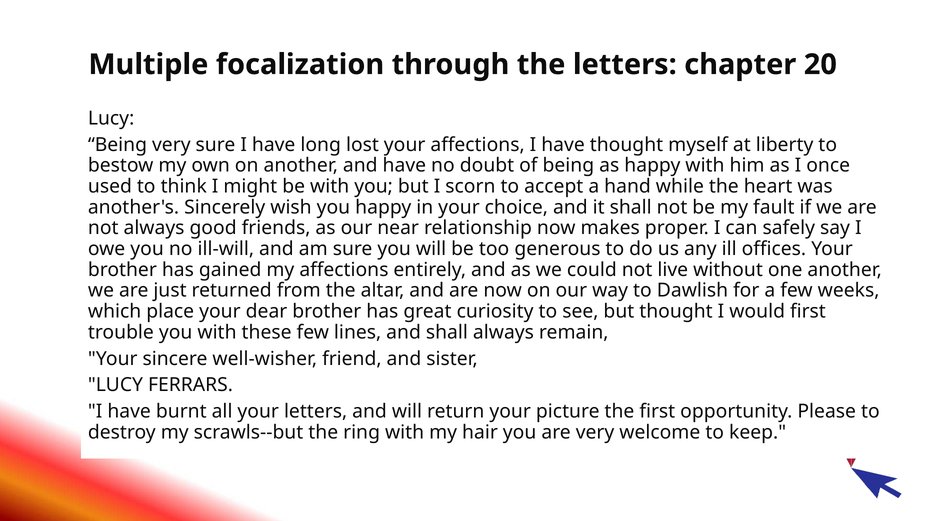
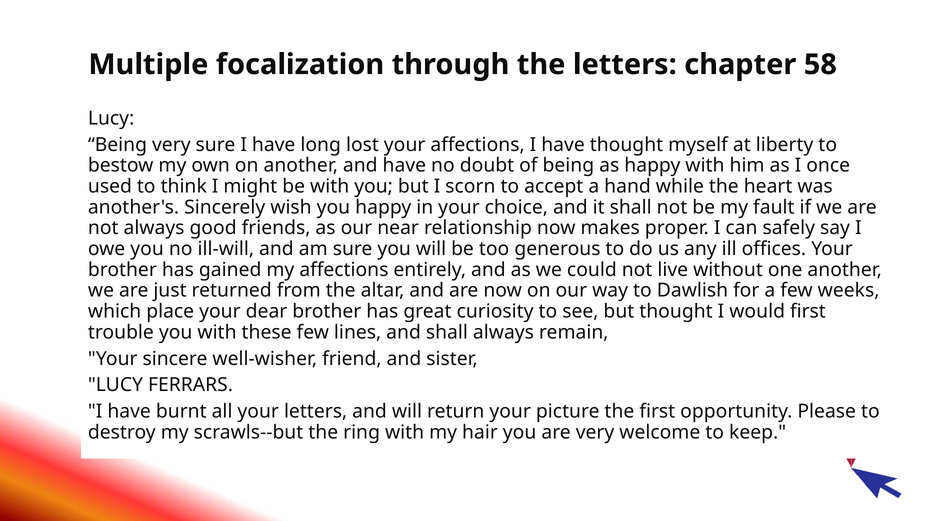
20: 20 -> 58 (820, 65)
